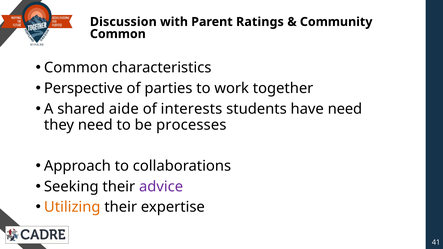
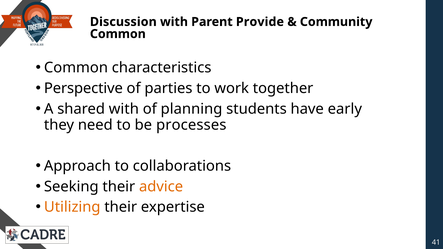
Ratings: Ratings -> Provide (260, 22)
shared aide: aide -> with (124, 109)
interests: interests -> planning (192, 109)
have need: need -> early (345, 109)
advice colour: purple -> orange (161, 187)
